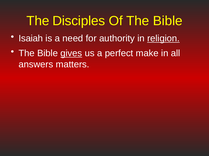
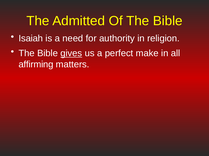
Disciples: Disciples -> Admitted (79, 21)
religion underline: present -> none (163, 39)
answers: answers -> affirming (36, 65)
